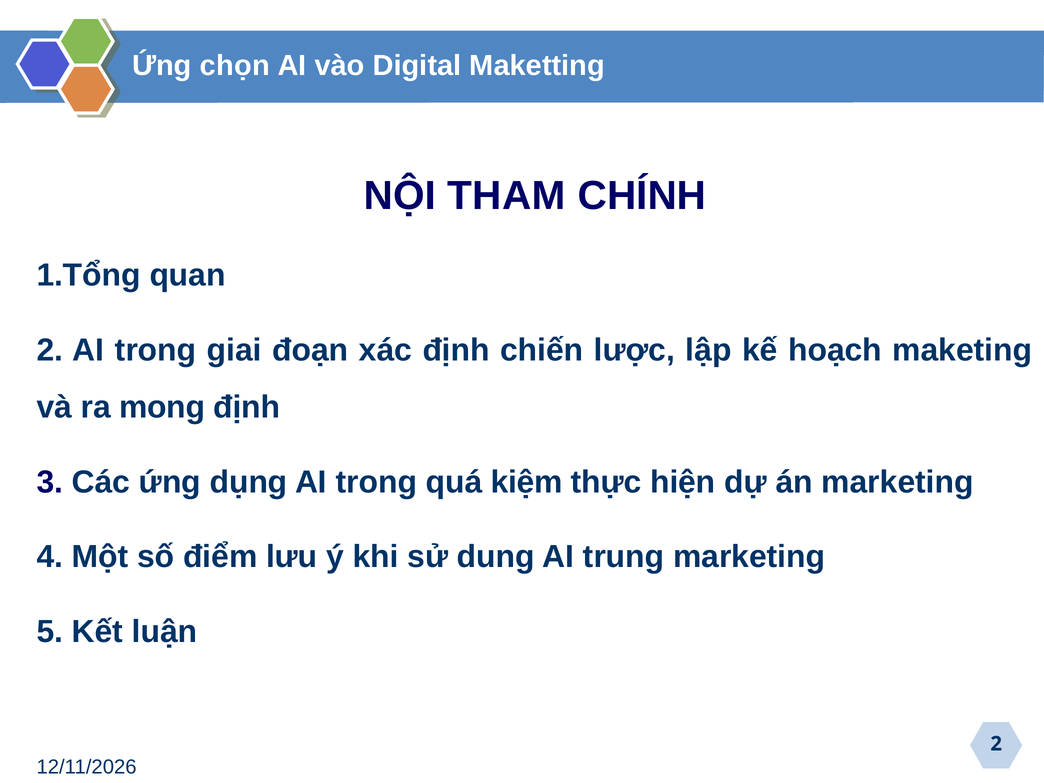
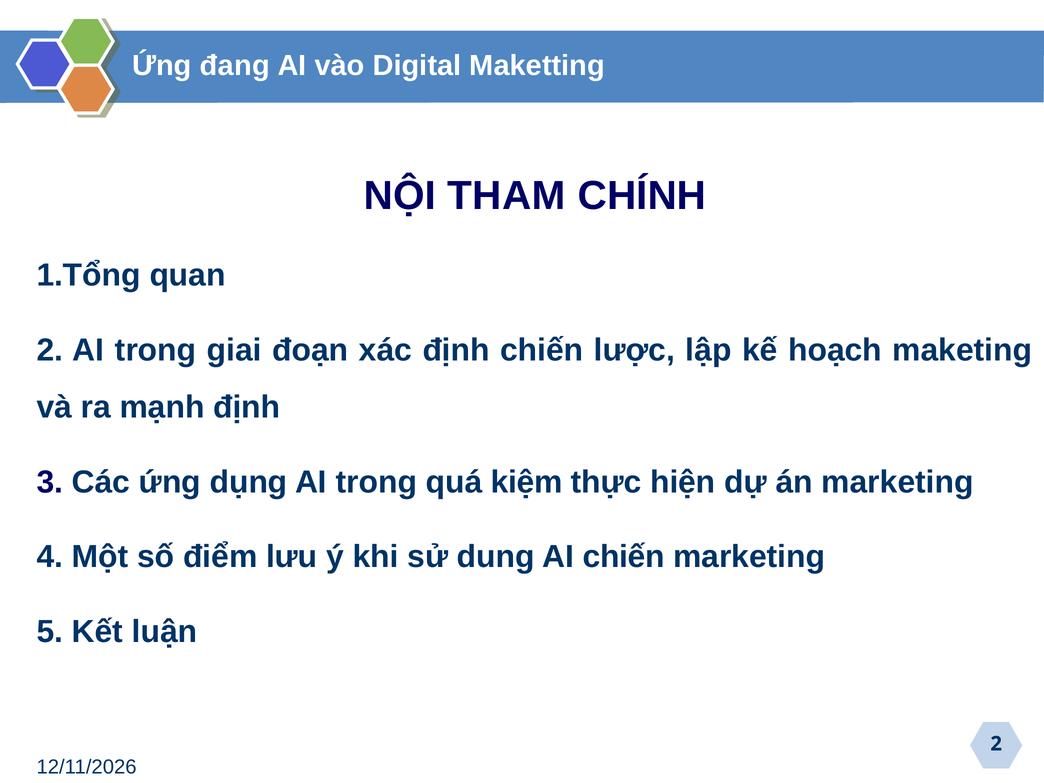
chọn: chọn -> đang (235, 66)
mong: mong -> mạnh (162, 407)
AI trung: trung -> chiến (624, 557)
